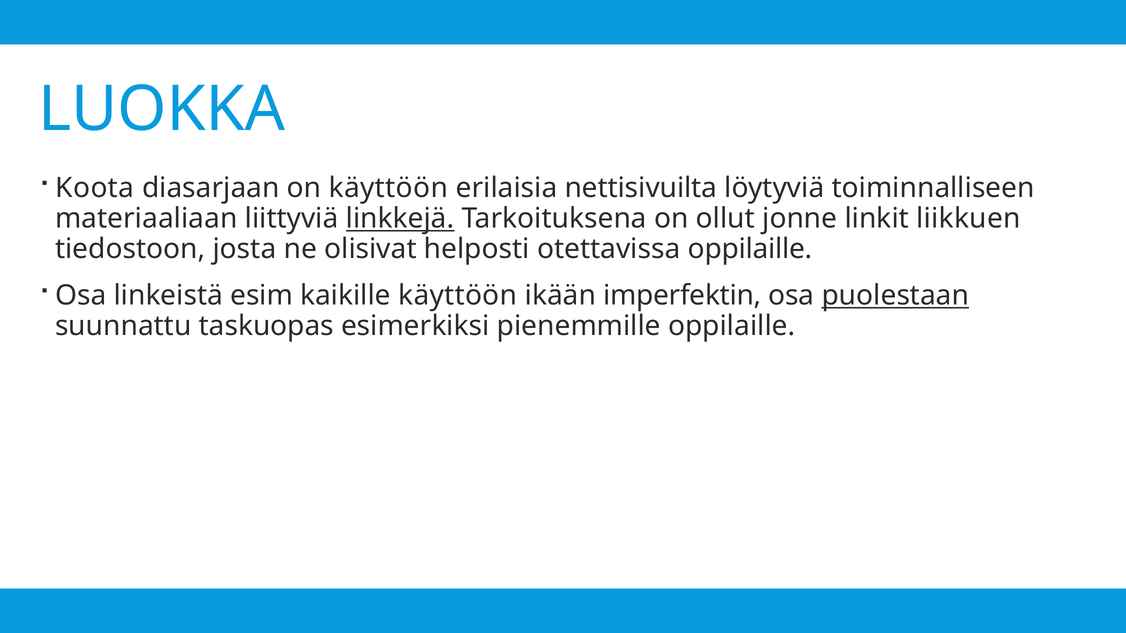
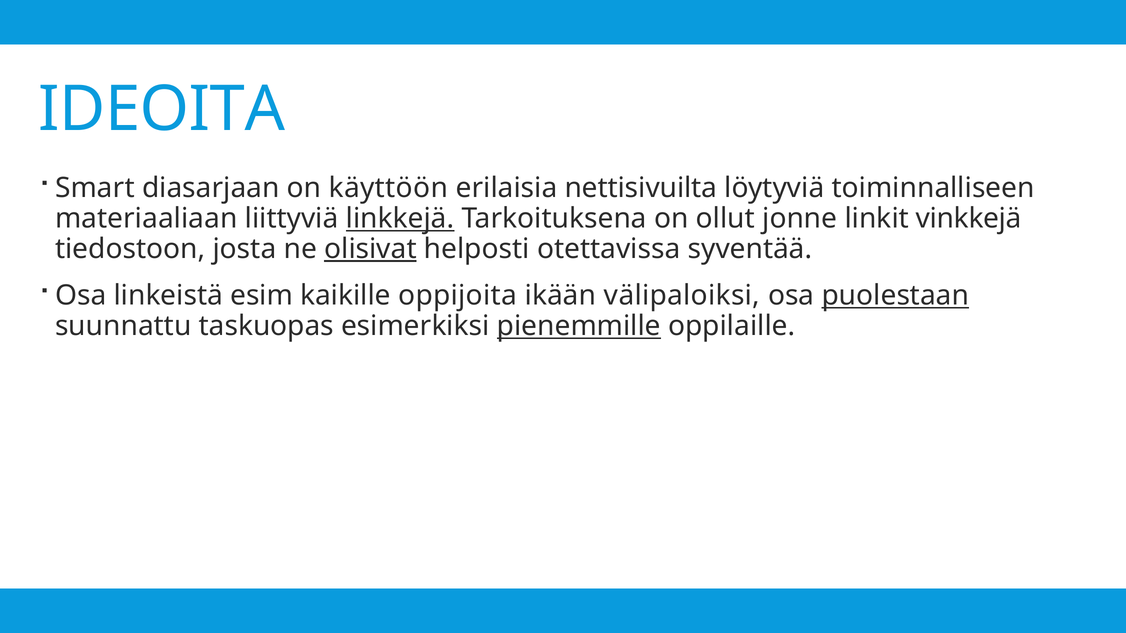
LUOKKA: LUOKKA -> IDEOITA (162, 109)
Koota: Koota -> Smart (95, 188)
liikkuen: liikkuen -> vinkkejä (969, 219)
olisivat underline: none -> present (370, 249)
otettavissa oppilaille: oppilaille -> syventää (750, 249)
kaikille käyttöön: käyttöön -> oppijoita (458, 296)
imperfektin: imperfektin -> välipaloiksi (682, 296)
pienemmille underline: none -> present (579, 326)
